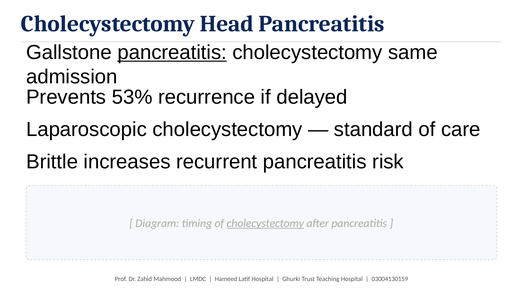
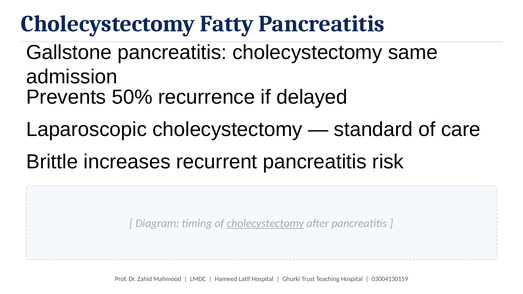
Head: Head -> Fatty (227, 24)
pancreatitis underline: present -> none (172, 52)
53%: 53% -> 50% (132, 97)
